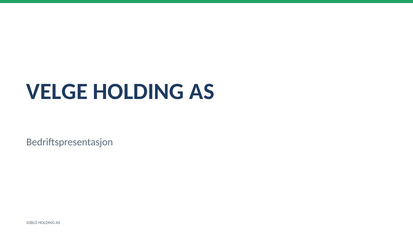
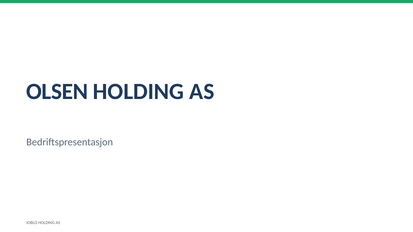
VELGE: VELGE -> OLSEN (57, 92)
